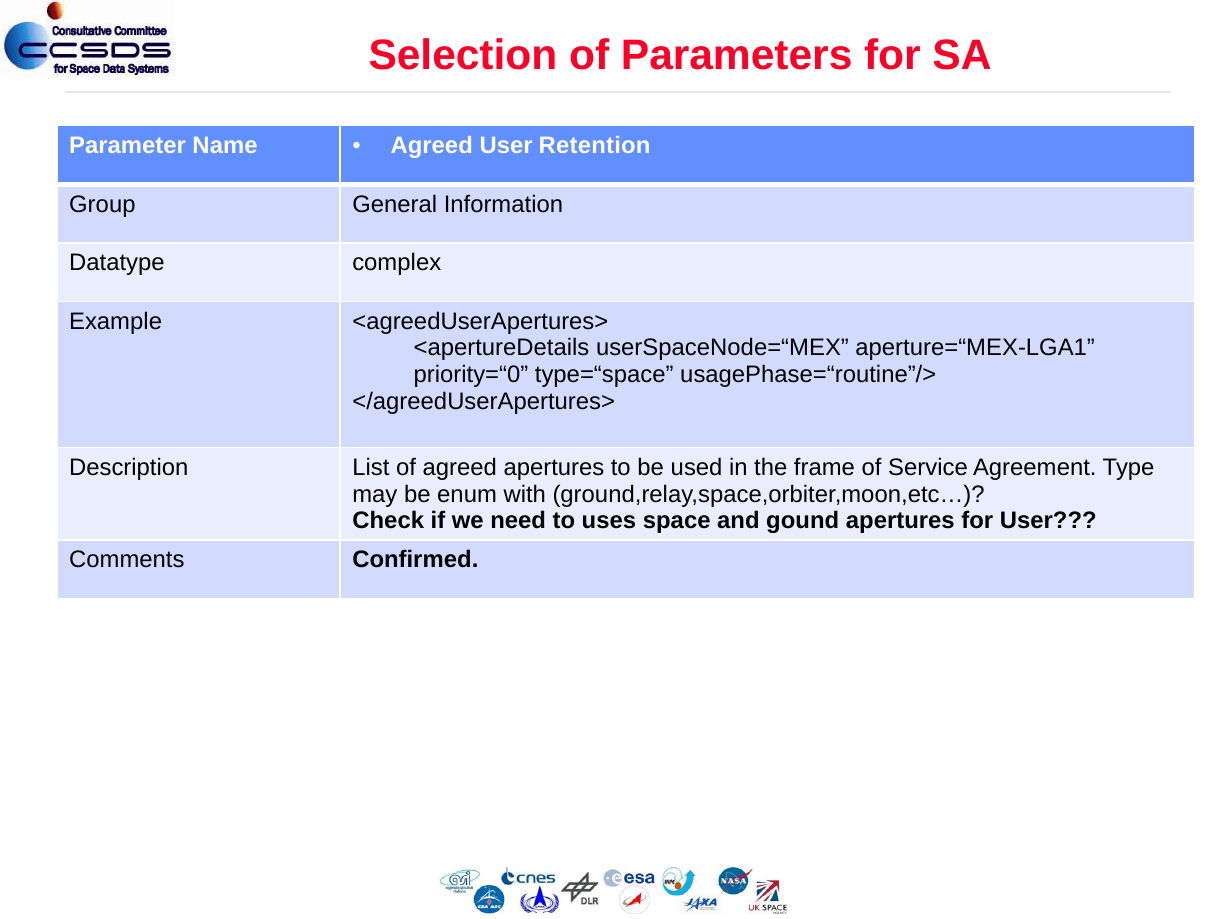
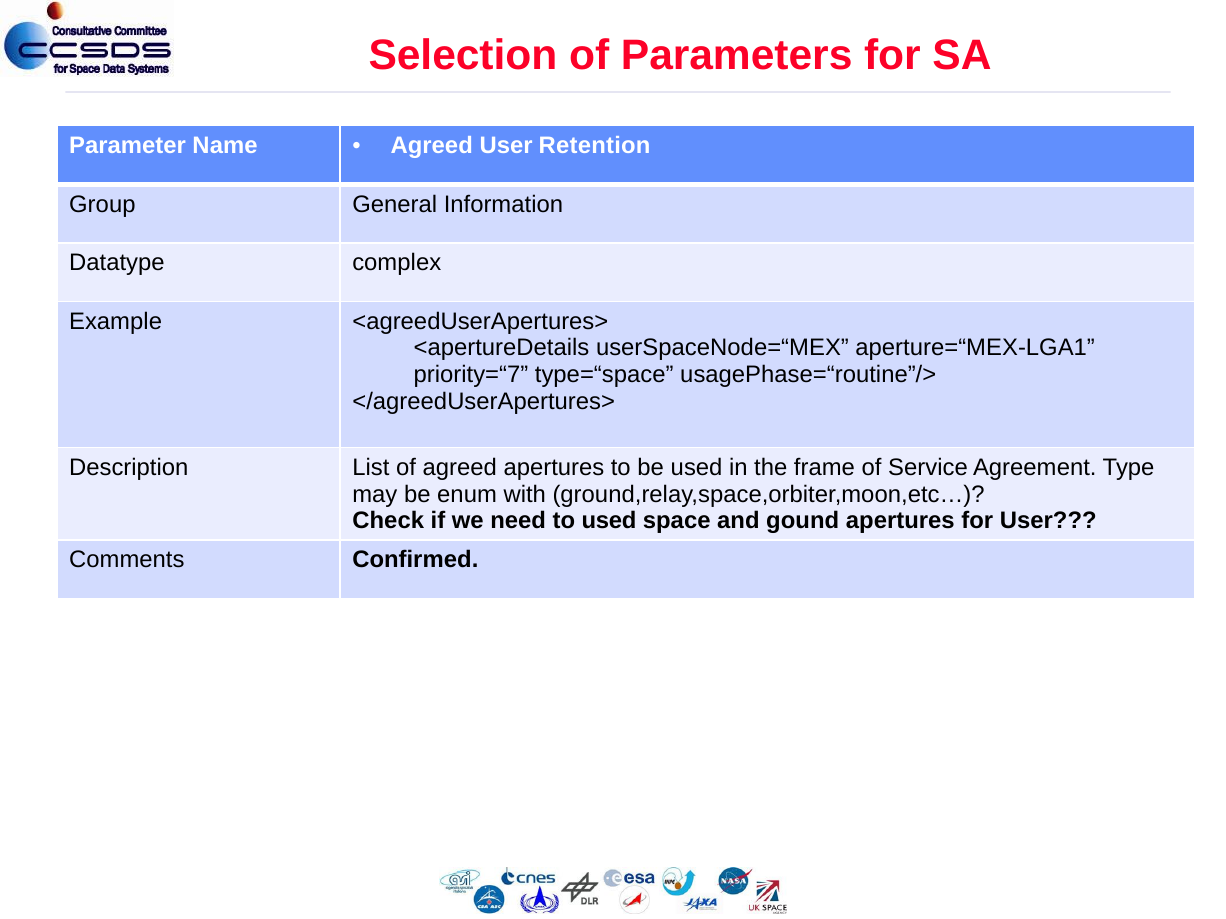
priority=“0: priority=“0 -> priority=“7 (471, 375)
to uses: uses -> used (609, 521)
